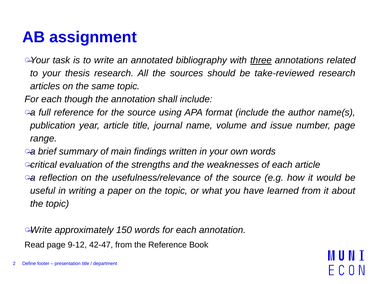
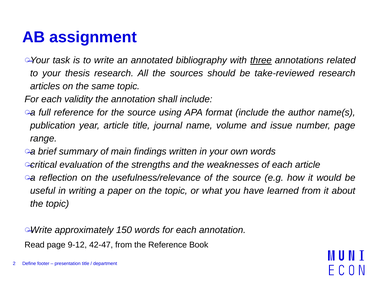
though: though -> validity (79, 99)
